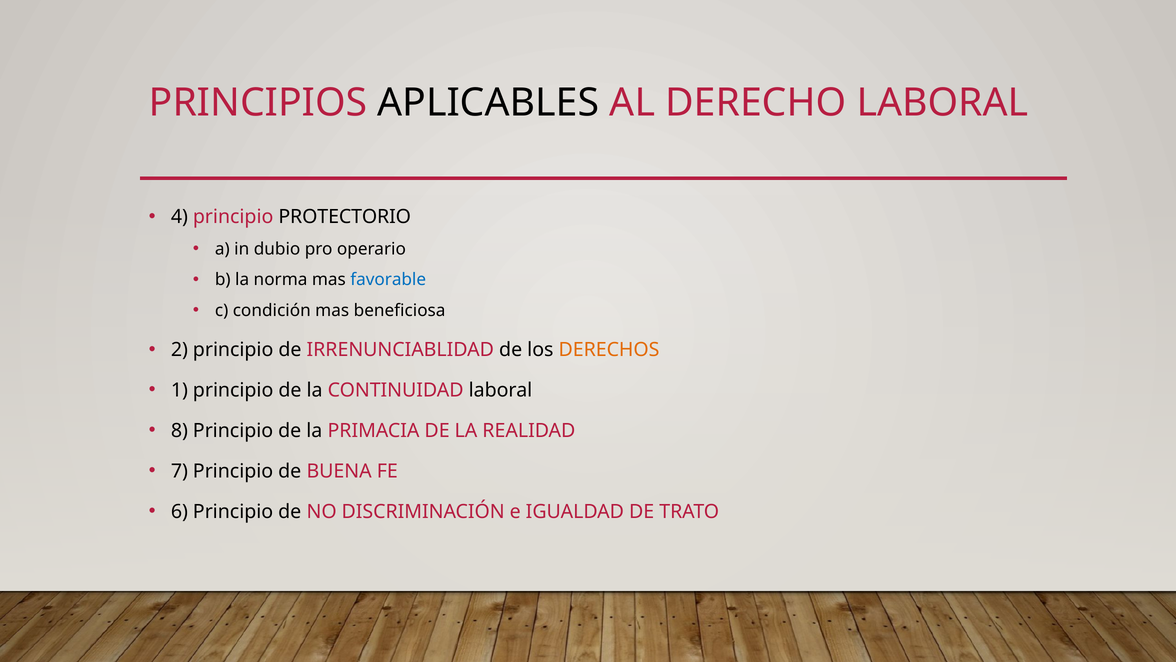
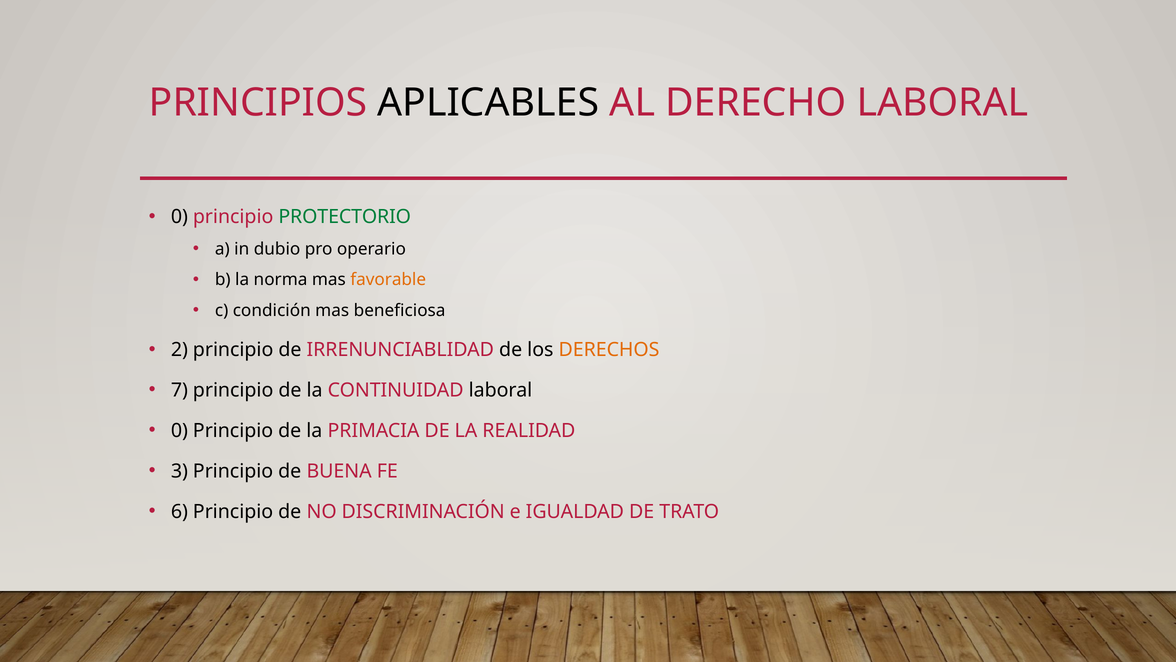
4: 4 -> 0 (179, 217)
PROTECTORIO colour: black -> green (345, 217)
favorable colour: blue -> orange (388, 280)
1: 1 -> 7 (179, 390)
8: 8 -> 0 (179, 430)
7: 7 -> 3 (179, 471)
